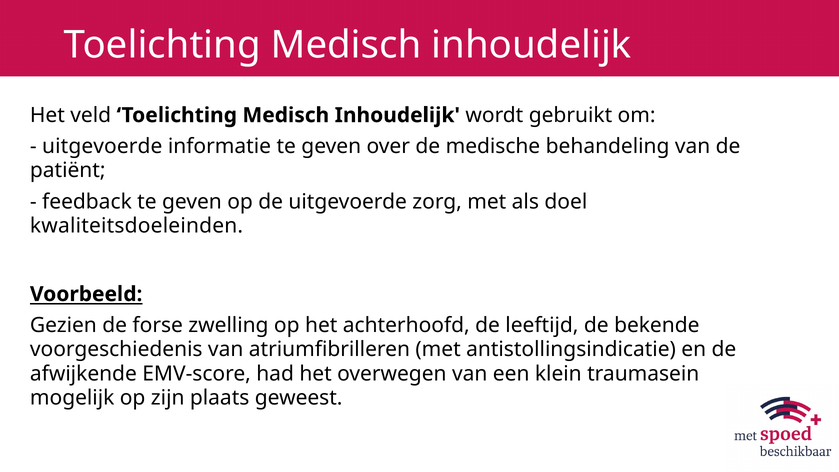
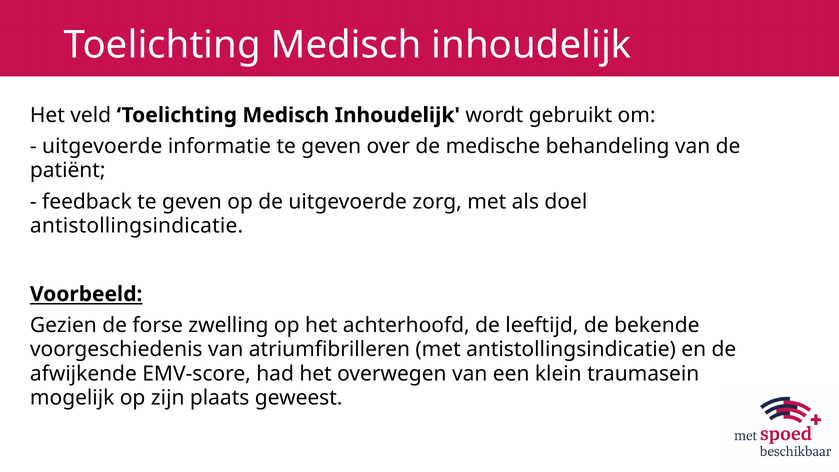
kwaliteitsdoeleinden: kwaliteitsdoeleinden -> antistollingsindicatie (137, 226)
